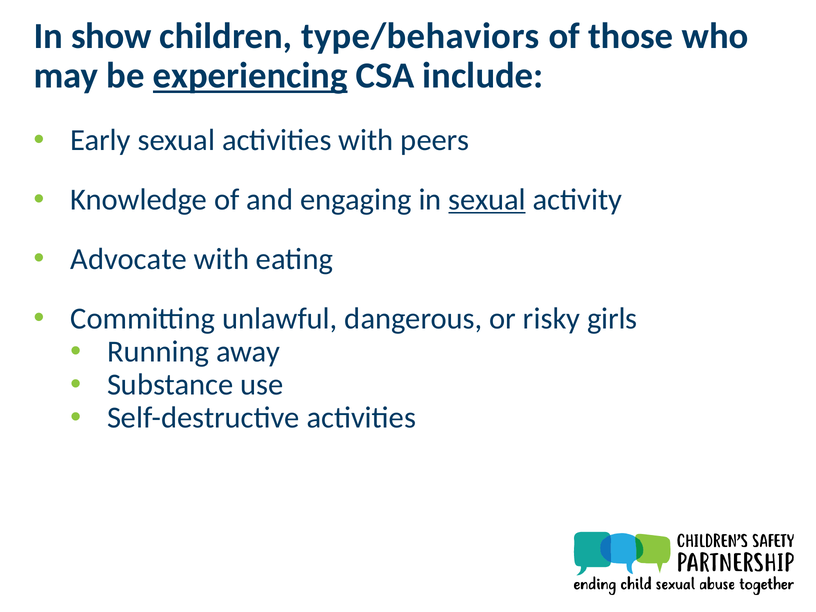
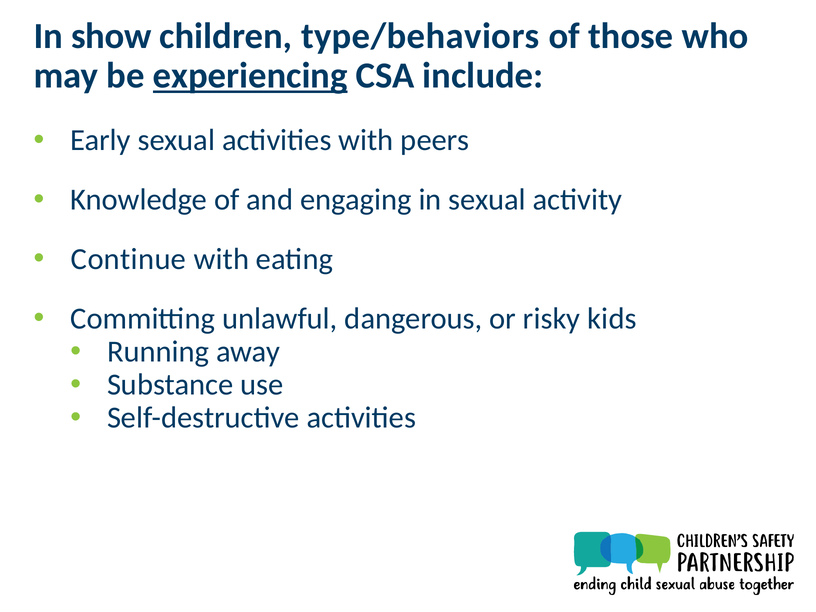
sexual underline: present -> none (487, 200)
Advocate: Advocate -> Continue (129, 259)
girls: girls -> kids (612, 319)
